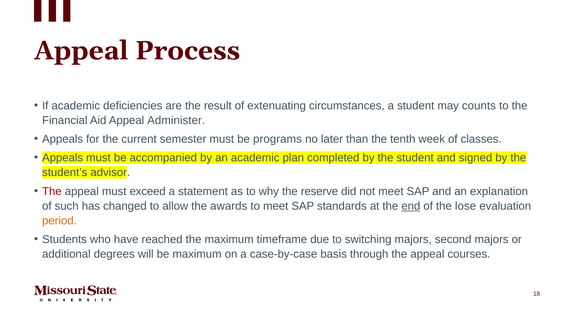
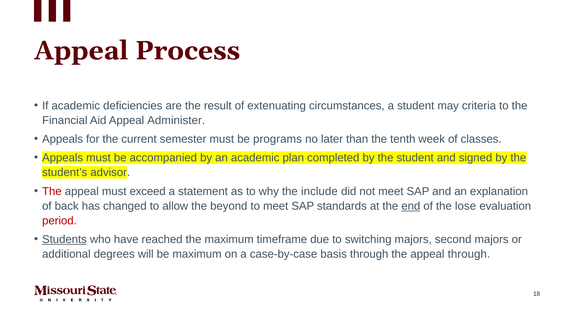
counts: counts -> criteria (479, 106)
reserve: reserve -> include (319, 191)
such: such -> back (67, 206)
awards: awards -> beyond (229, 206)
period colour: orange -> red (59, 221)
Students underline: none -> present (64, 239)
appeal courses: courses -> through (469, 254)
